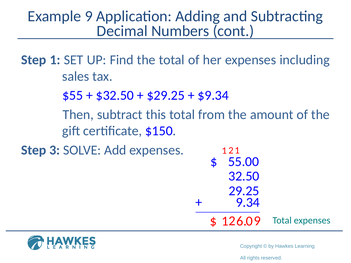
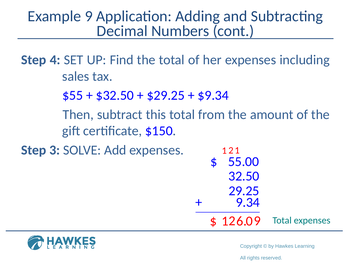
Step 1: 1 -> 4 (55, 60)
